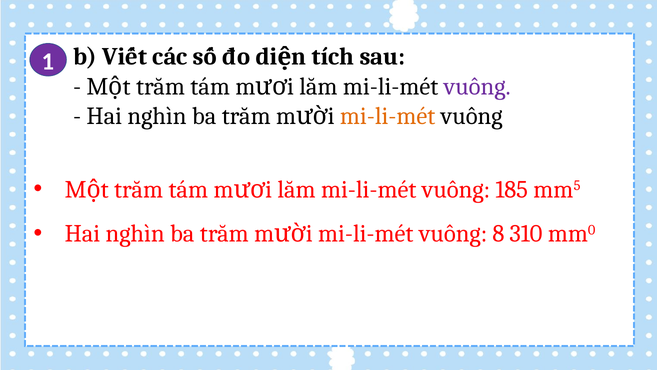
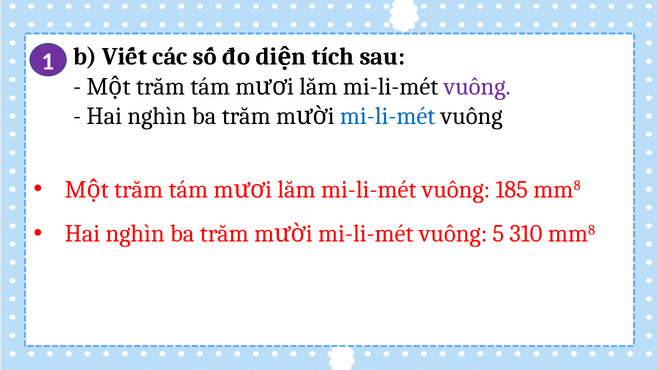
mi-li-mét colour: orange -> blue (388, 116)
5: 5 -> 8 (577, 185)
8: 8 -> 5 (498, 234)
0: 0 -> 8 (592, 230)
